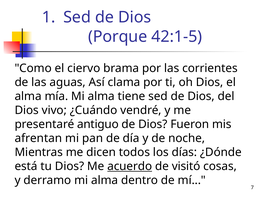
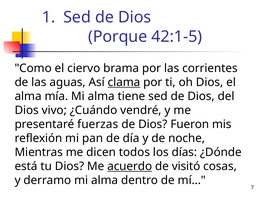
clama underline: none -> present (124, 82)
antiguo: antiguo -> fuerzas (98, 124)
afrentan: afrentan -> reflexión (38, 138)
